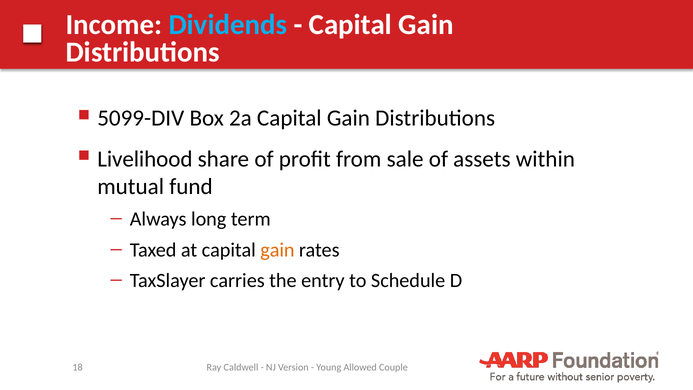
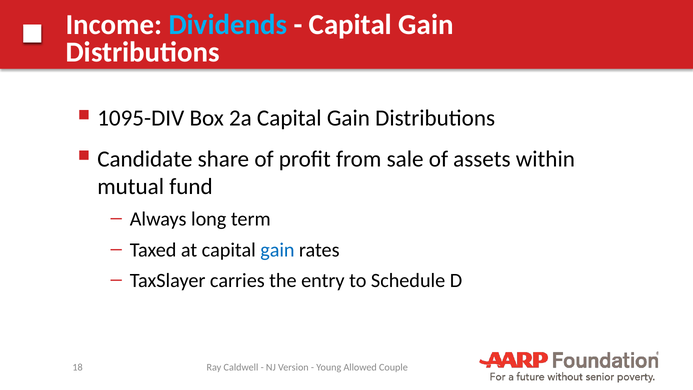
5099-DIV: 5099-DIV -> 1095-DIV (141, 118)
Livelihood: Livelihood -> Candidate (145, 159)
gain colour: orange -> blue (277, 250)
